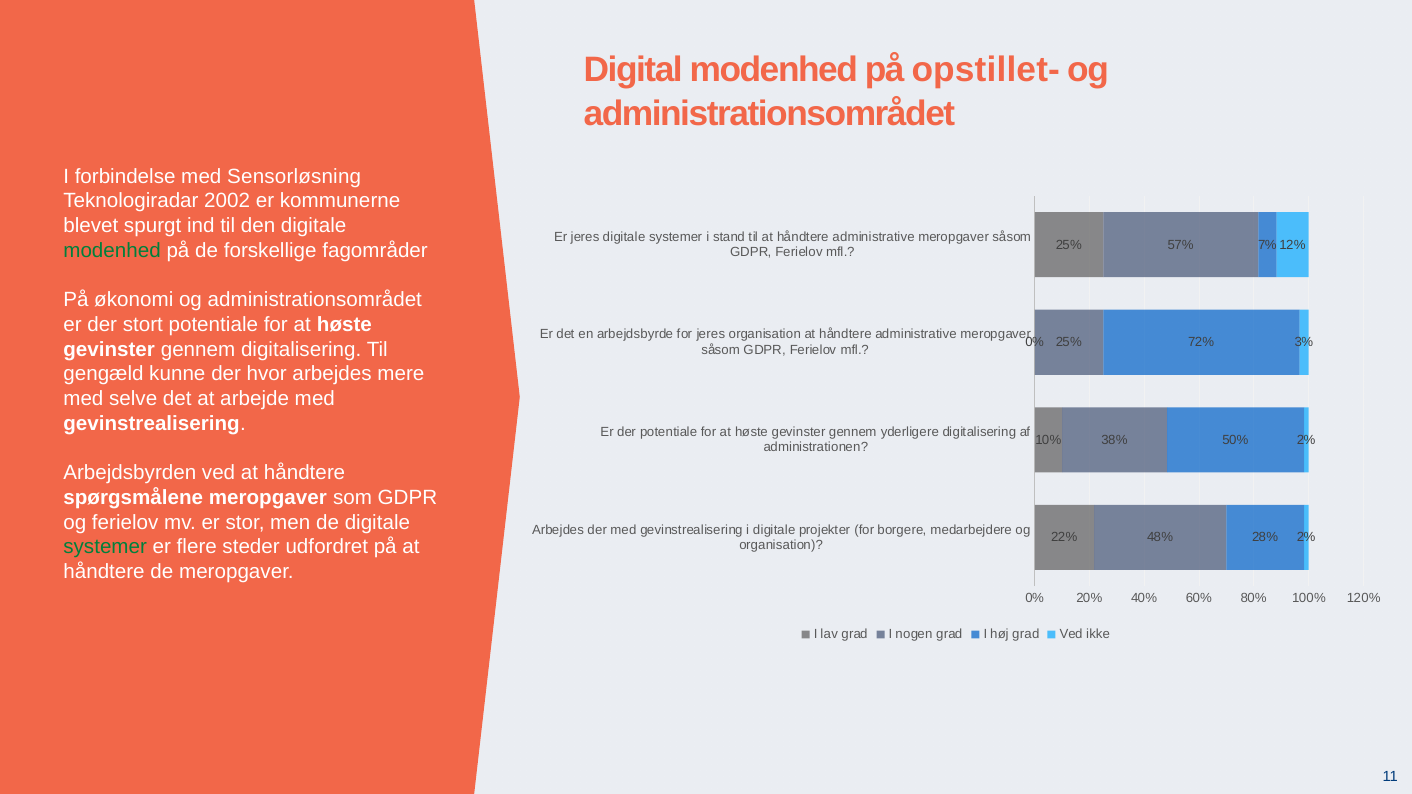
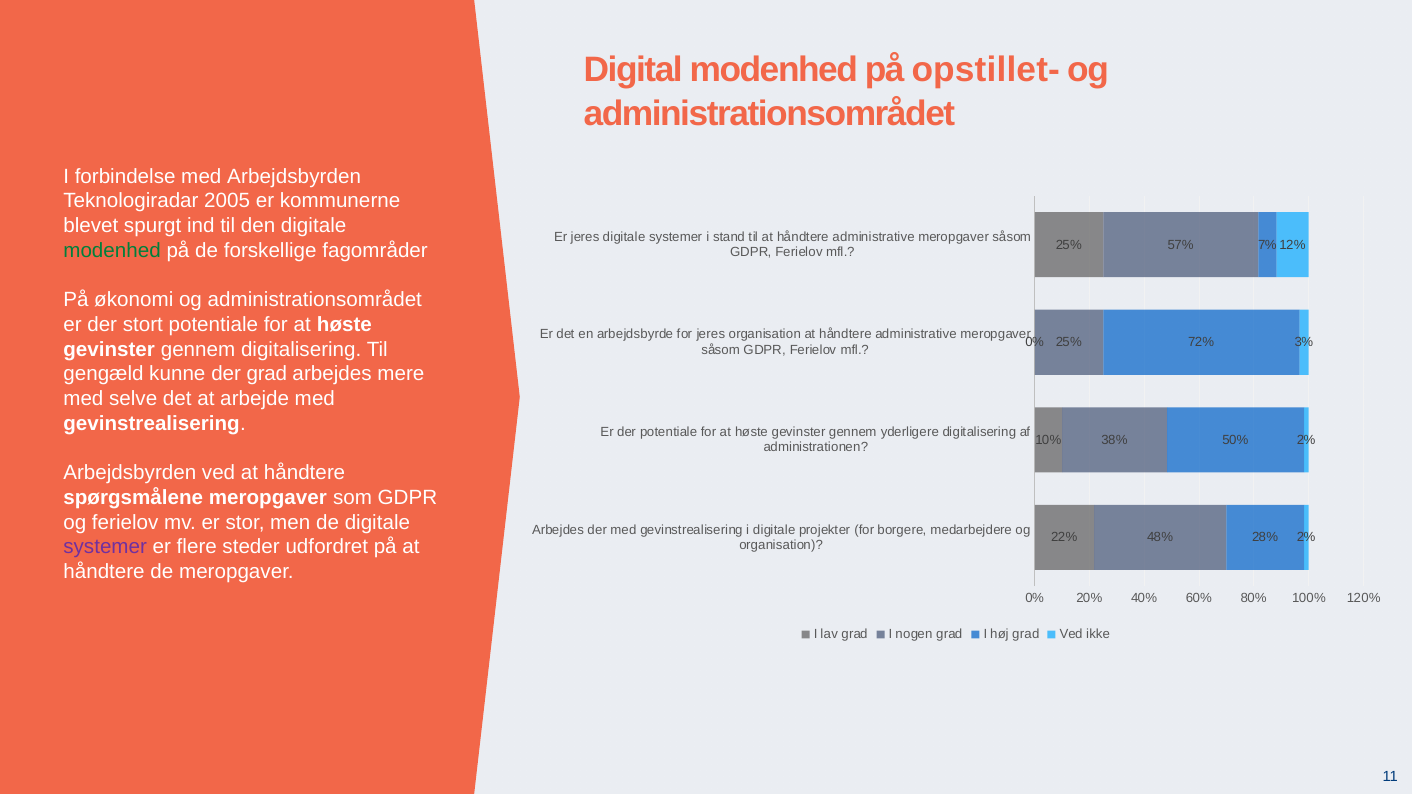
med Sensorløsning: Sensorløsning -> Arbejdsbyrden (294, 176)
2002: 2002 -> 2005 (227, 201)
der hvor: hvor -> grad (267, 374)
systemer colour: green -> purple (105, 547)
